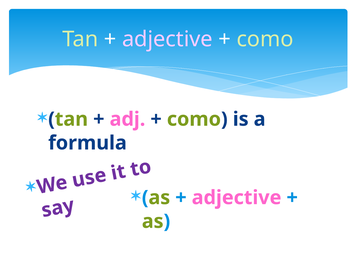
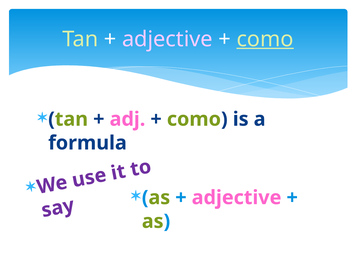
como underline: none -> present (265, 39)
